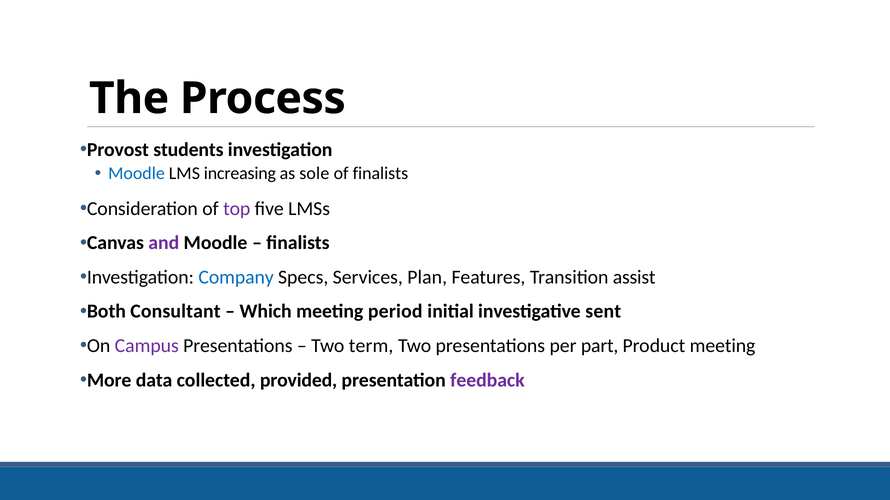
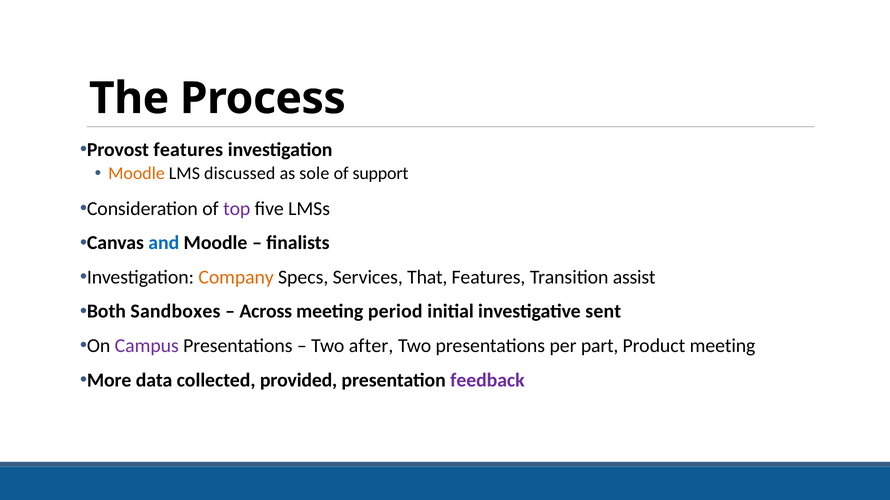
Provost students: students -> features (188, 150)
Moodle colour: blue -> orange (136, 174)
increasing: increasing -> discussed (240, 174)
of finalists: finalists -> support (380, 174)
and colour: purple -> blue (164, 243)
Company colour: blue -> orange (236, 278)
Plan: Plan -> That (427, 278)
Consultant: Consultant -> Sandboxes (175, 312)
Which: Which -> Across (266, 312)
term: term -> after (371, 346)
